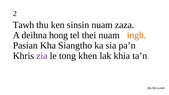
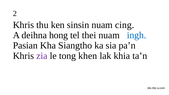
Tawh: Tawh -> Khris (23, 25)
zaza: zaza -> cing (125, 25)
ingh colour: orange -> blue (137, 35)
